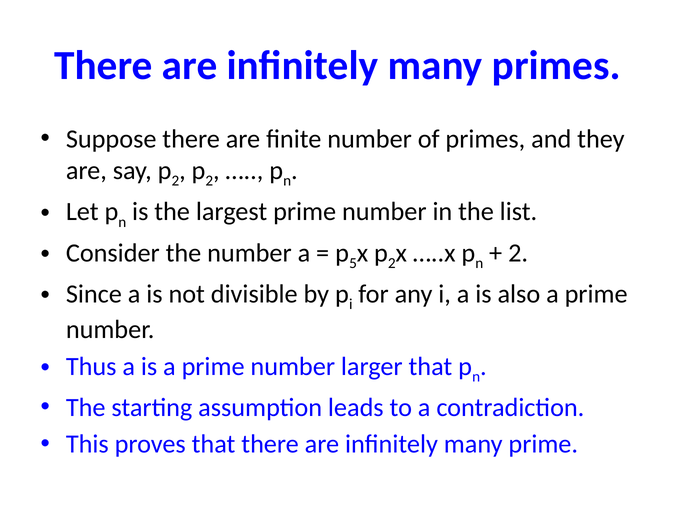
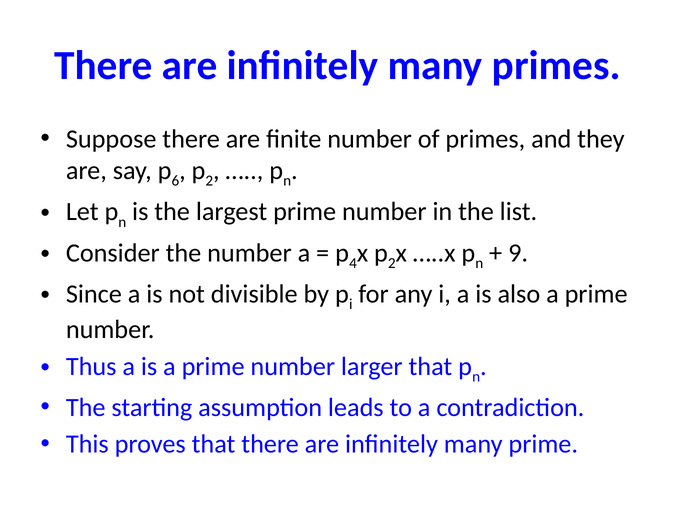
2: 2 -> 6 (175, 181)
5: 5 -> 4 (353, 263)
2: 2 -> 9 (518, 253)
